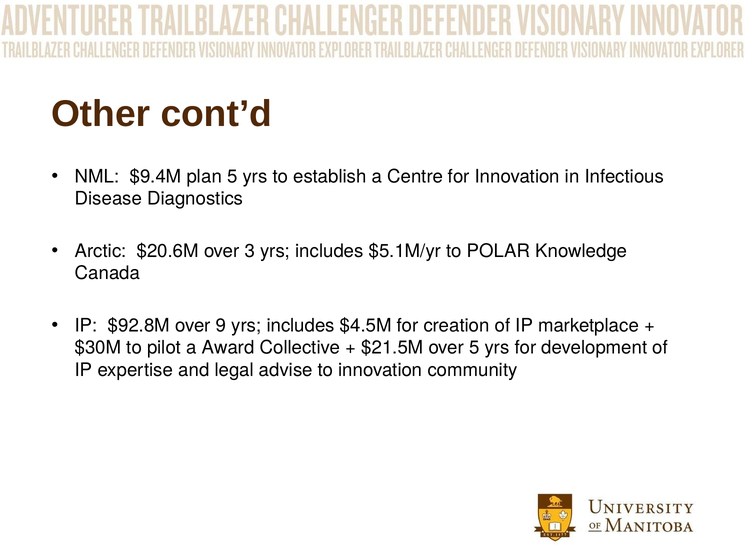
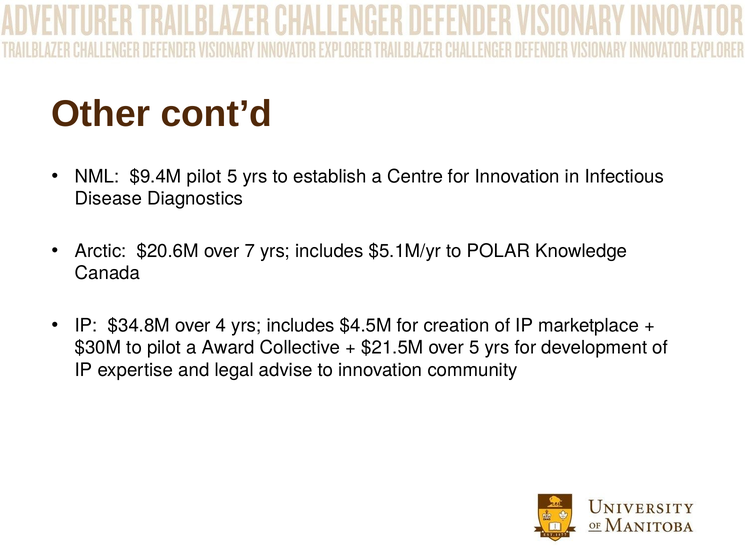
$9.4M plan: plan -> pilot (204, 176)
3: 3 -> 7 (250, 251)
$92.8M: $92.8M -> $34.8M (139, 325)
9: 9 -> 4 (221, 325)
